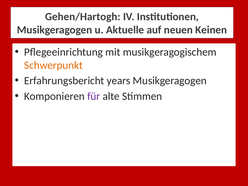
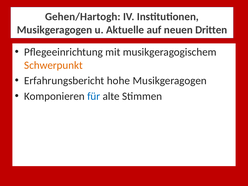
Keinen: Keinen -> Dritten (211, 30)
years: years -> hohe (118, 81)
für colour: purple -> blue (94, 96)
